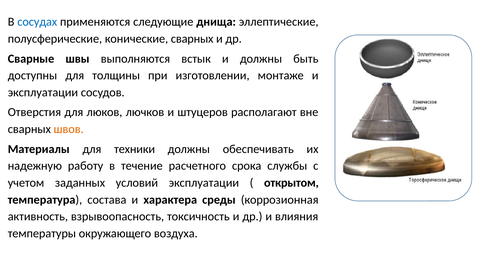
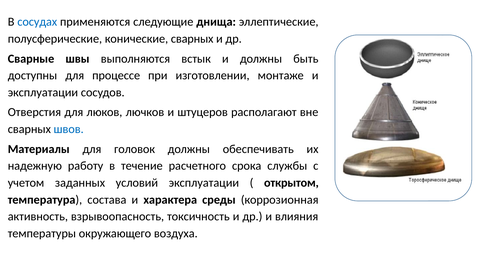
толщины: толщины -> процессе (116, 75)
швов colour: orange -> blue (69, 129)
техники: техники -> головок (135, 149)
